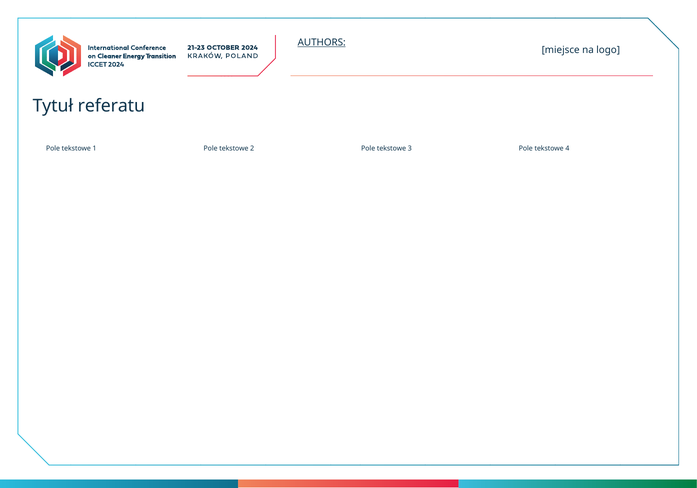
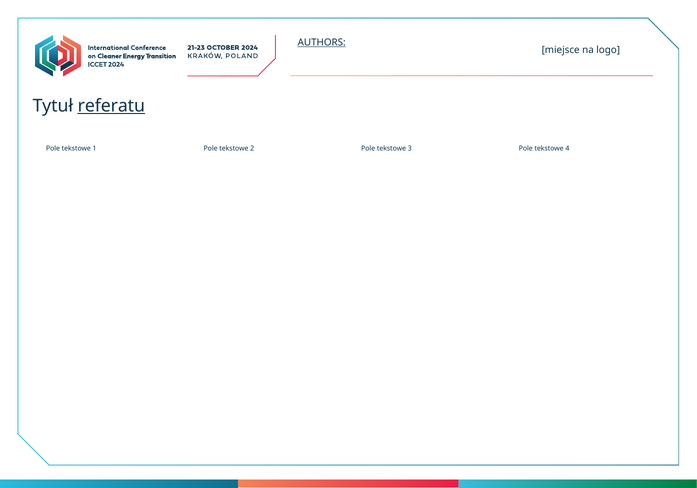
referatu underline: none -> present (111, 106)
